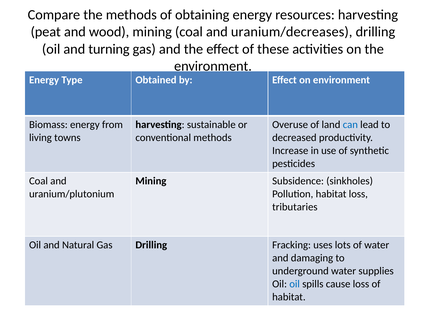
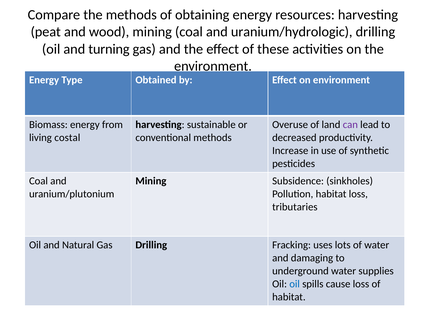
uranium/decreases: uranium/decreases -> uranium/hydrologic (292, 32)
can colour: blue -> purple (350, 124)
towns: towns -> costal (67, 137)
